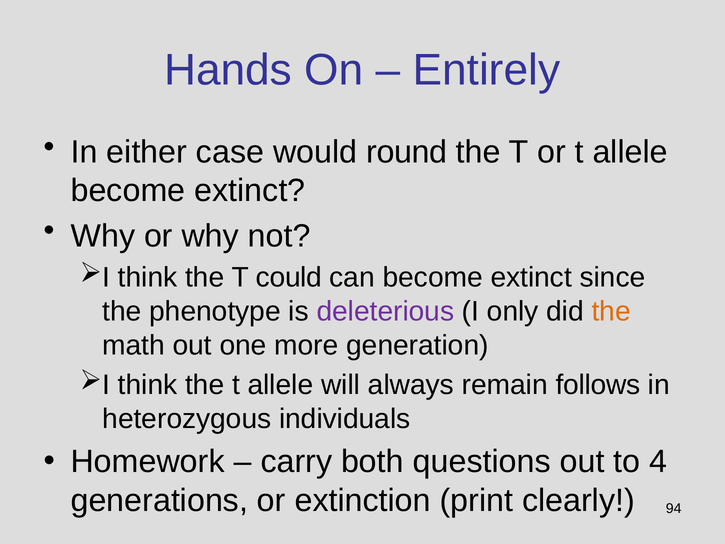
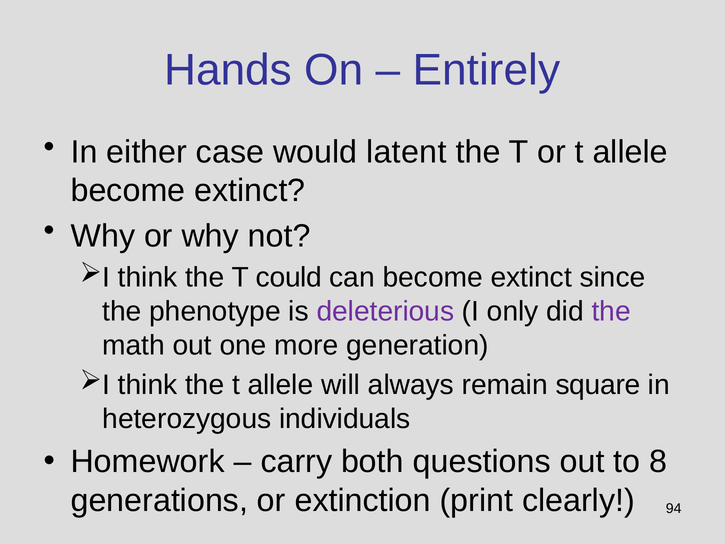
round: round -> latent (406, 152)
the colour: orange -> purple (611, 311)
follows: follows -> square (598, 385)
4: 4 -> 8 (658, 462)
